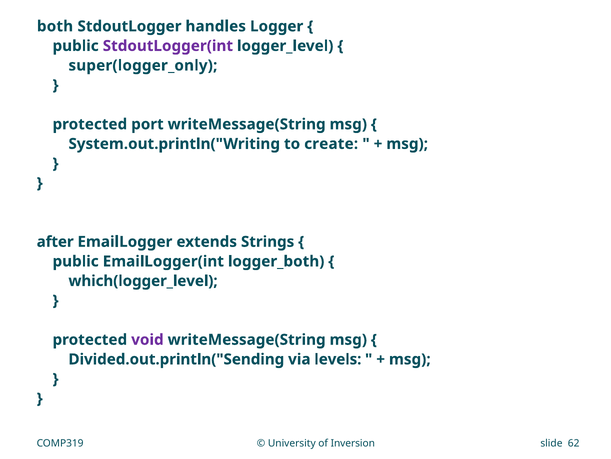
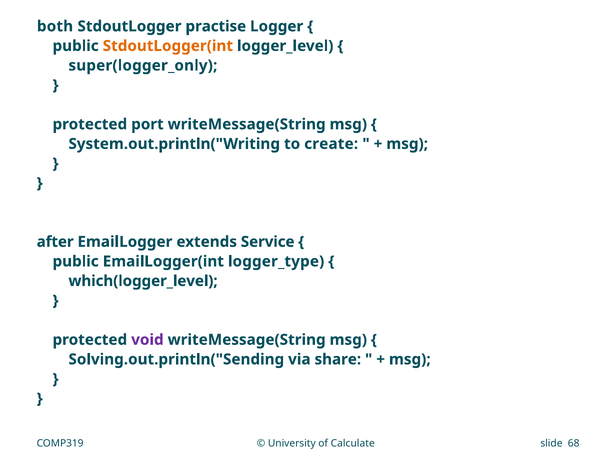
handles: handles -> practise (216, 26)
StdoutLogger(int colour: purple -> orange (168, 46)
Strings: Strings -> Service (268, 241)
logger_both: logger_both -> logger_type (276, 261)
Divided.out.println("Sending: Divided.out.println("Sending -> Solving.out.println("Sending (176, 359)
levels: levels -> share (338, 359)
Inversion: Inversion -> Calculate (353, 443)
62: 62 -> 68 (574, 443)
